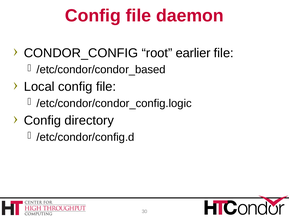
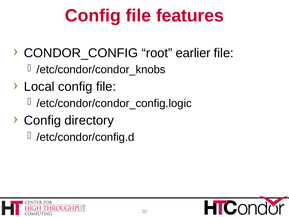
daemon: daemon -> features (190, 16)
/etc/condor/condor_based: /etc/condor/condor_based -> /etc/condor/condor_knobs (101, 69)
